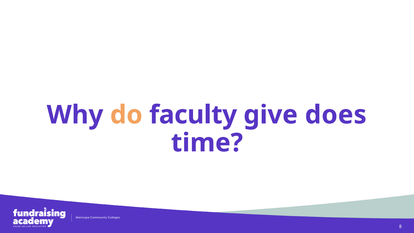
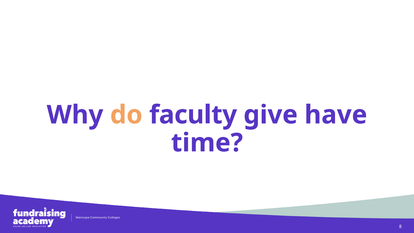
does: does -> have (336, 115)
